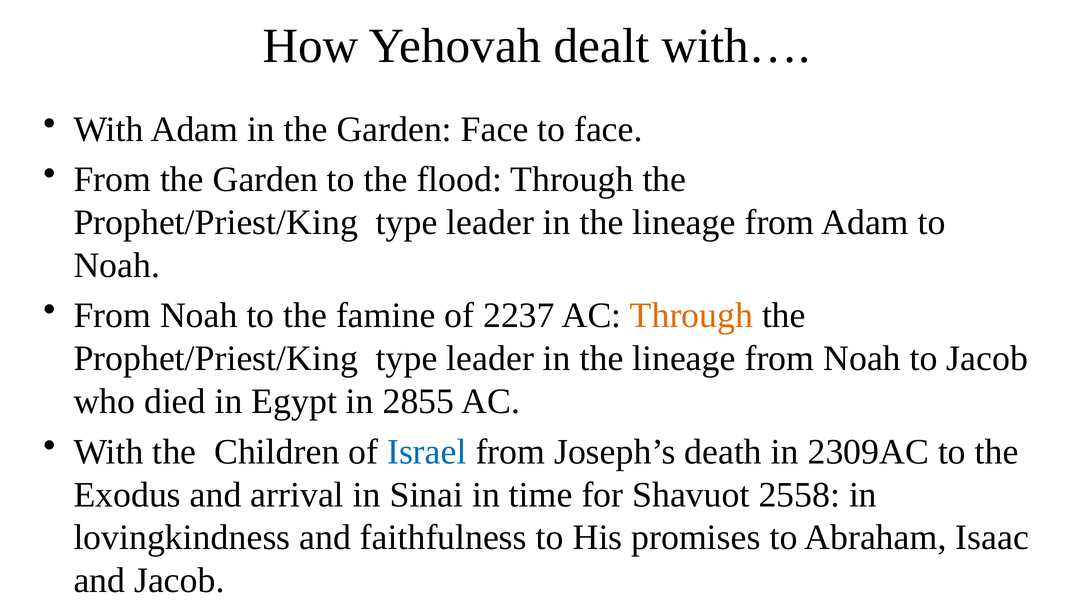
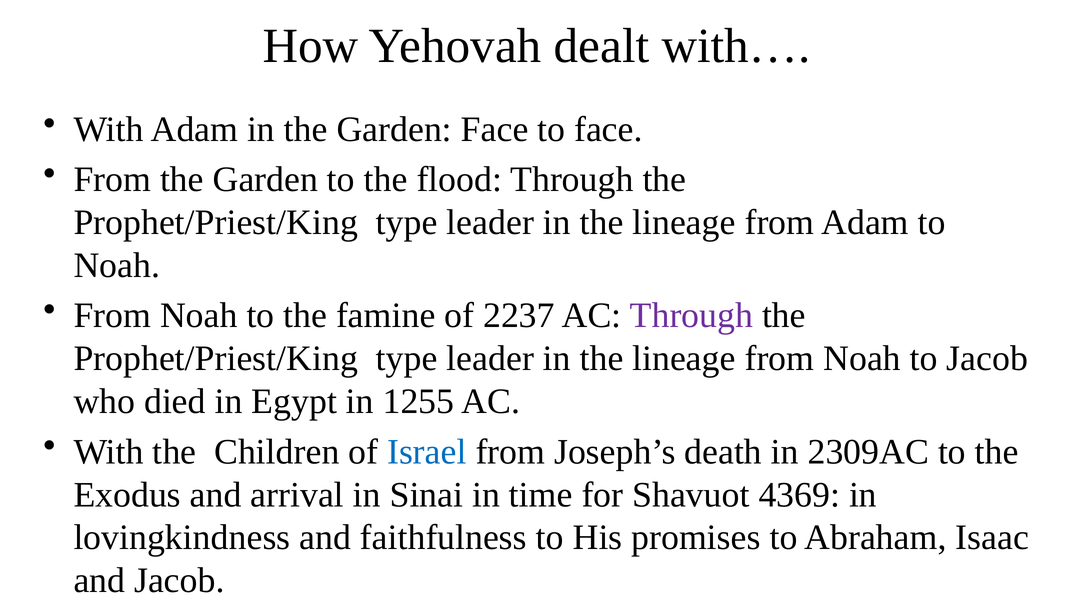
Through colour: orange -> purple (691, 316)
2855: 2855 -> 1255 (418, 402)
2558: 2558 -> 4369 (799, 495)
